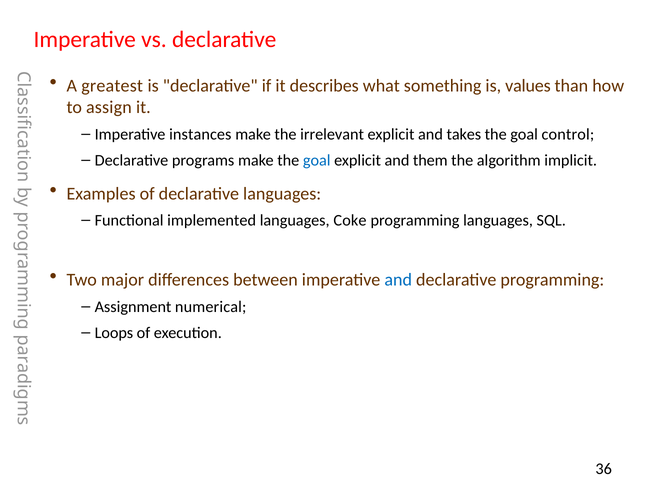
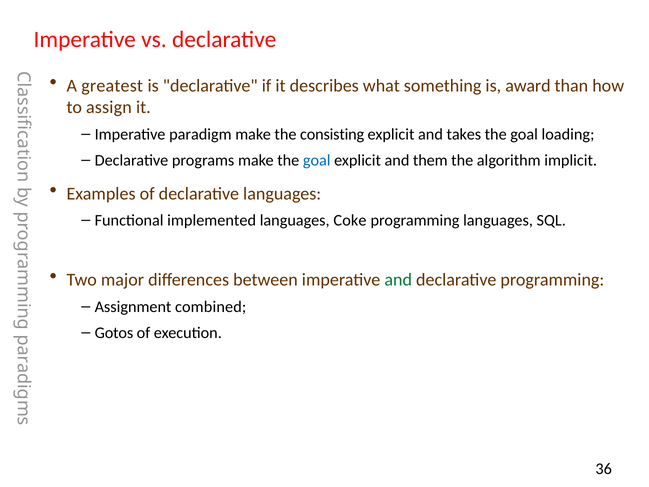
values: values -> award (528, 86)
instances: instances -> paradigm (200, 134)
irrelevant: irrelevant -> consisting (332, 134)
control: control -> loading (568, 134)
and colour: blue -> green (398, 280)
numerical: numerical -> combined (211, 307)
Loops: Loops -> Gotos (114, 333)
